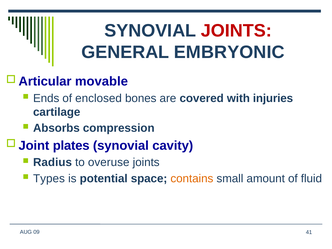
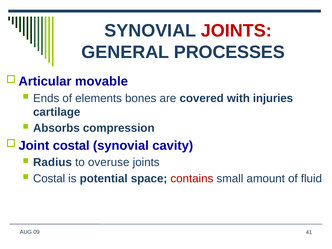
EMBRYONIC: EMBRYONIC -> PROCESSES (229, 52)
enclosed: enclosed -> elements (99, 98)
plates: plates -> costal (71, 146)
Types: Types -> Costal (49, 179)
contains colour: orange -> red (192, 179)
